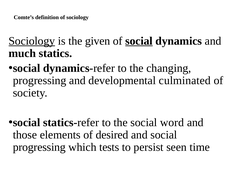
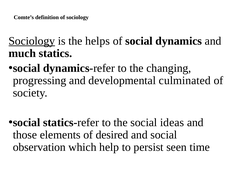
given: given -> helps (98, 41)
social underline: present -> none (139, 41)
word: word -> ideas (172, 122)
progressing: progressing -> observation (39, 147)
tests: tests -> help (109, 147)
